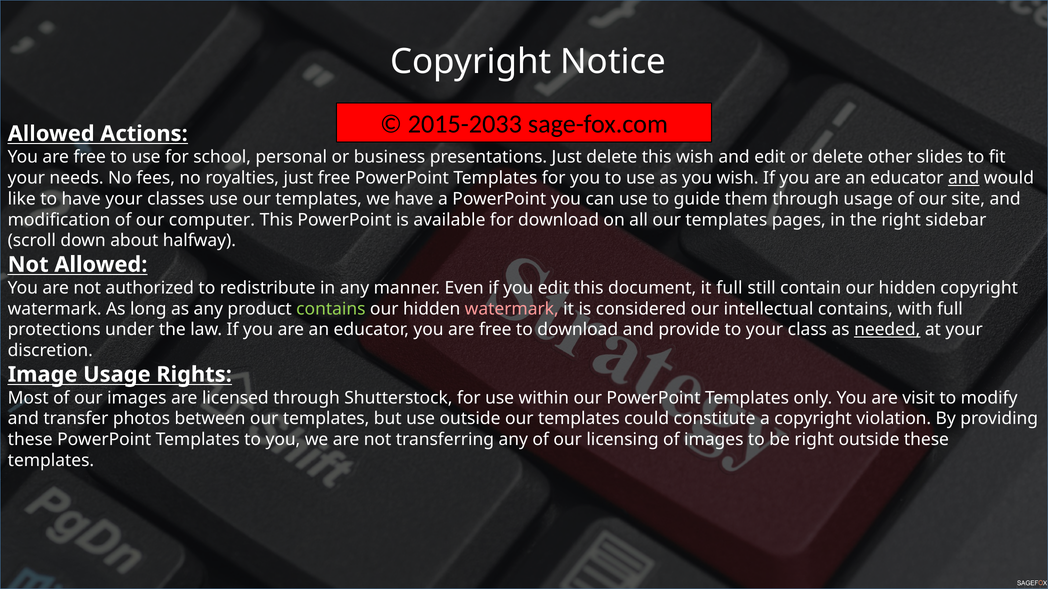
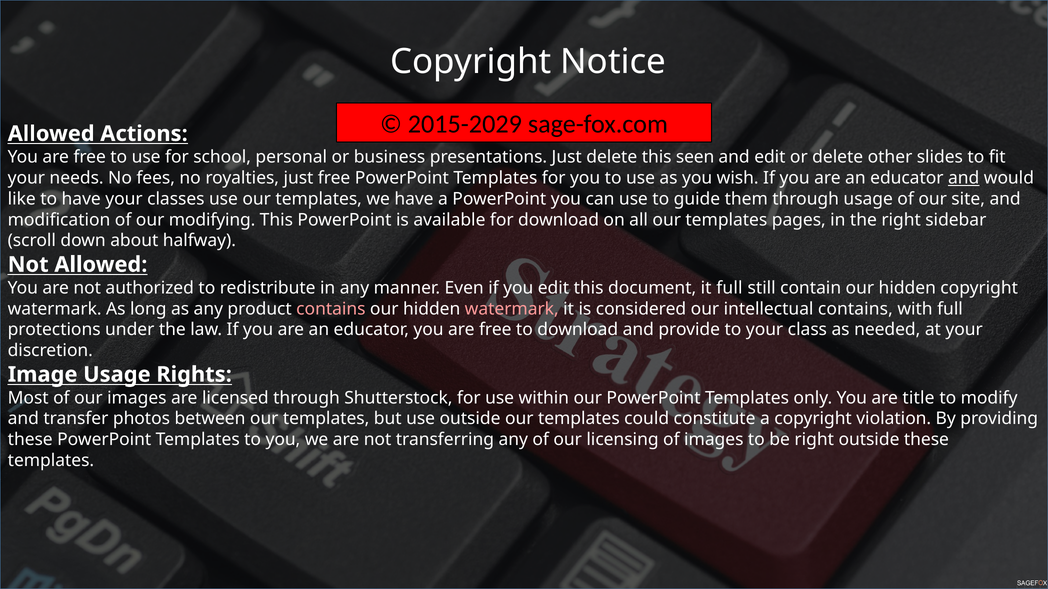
2015-2033: 2015-2033 -> 2015-2029 (465, 124)
this wish: wish -> seen (695, 157)
computer: computer -> modifying (212, 220)
contains colour: light green -> pink (331, 309)
needed underline: present -> none (887, 330)
visit: visit -> title (918, 398)
